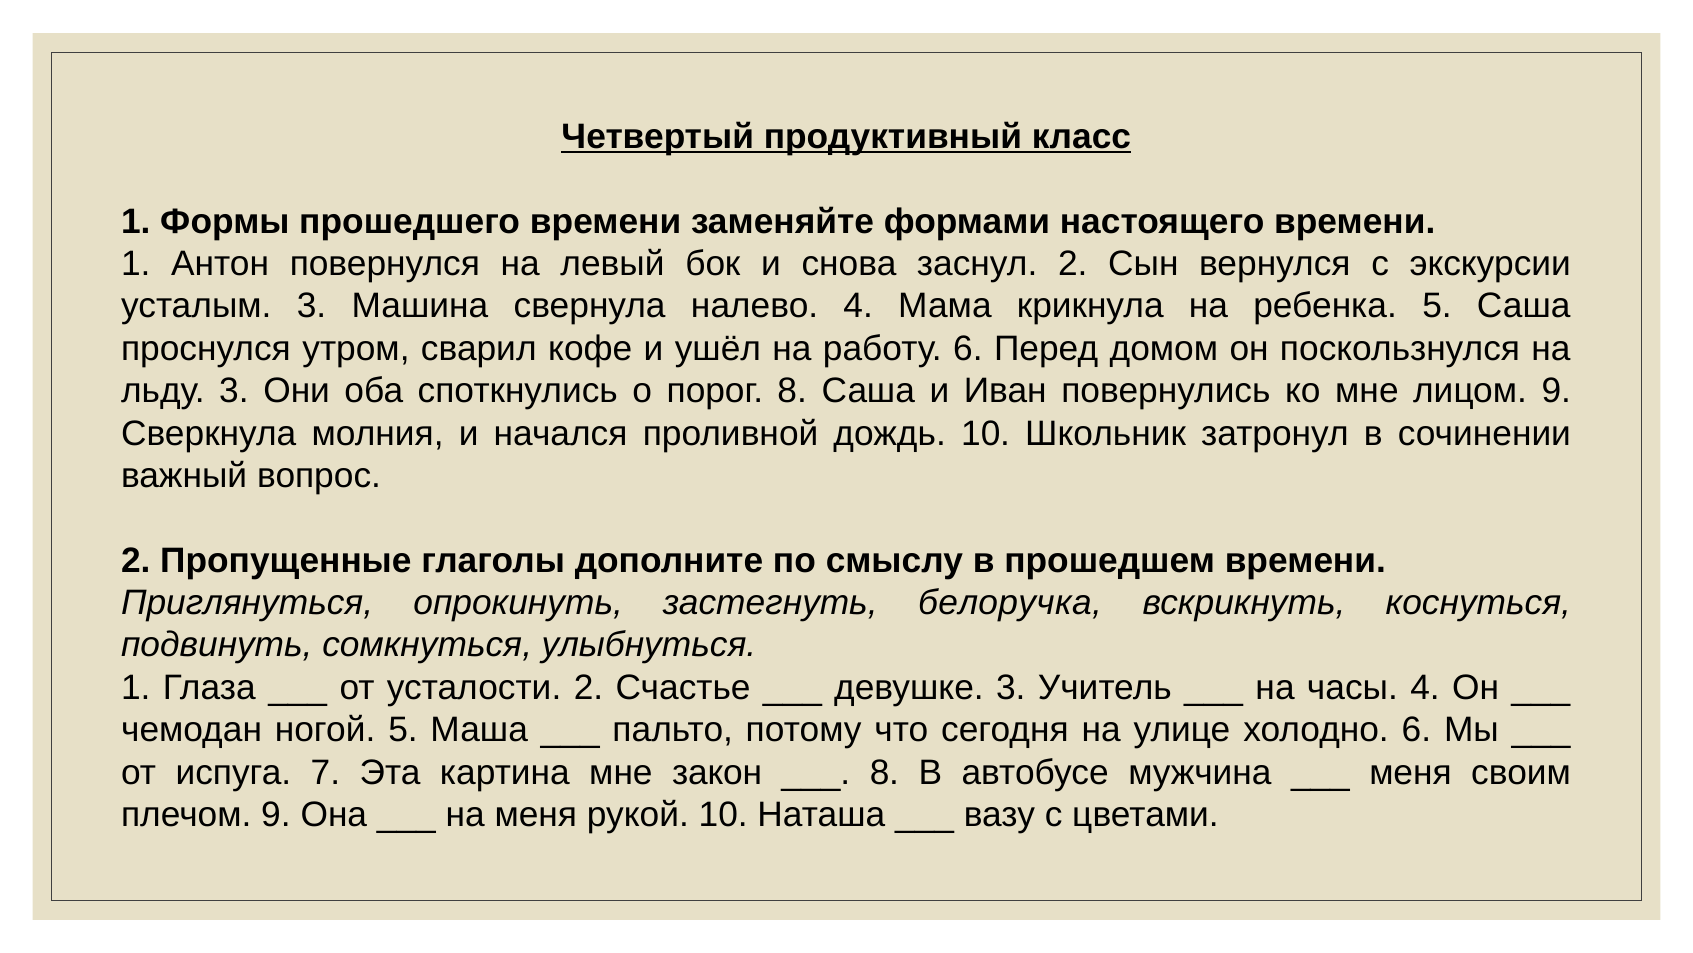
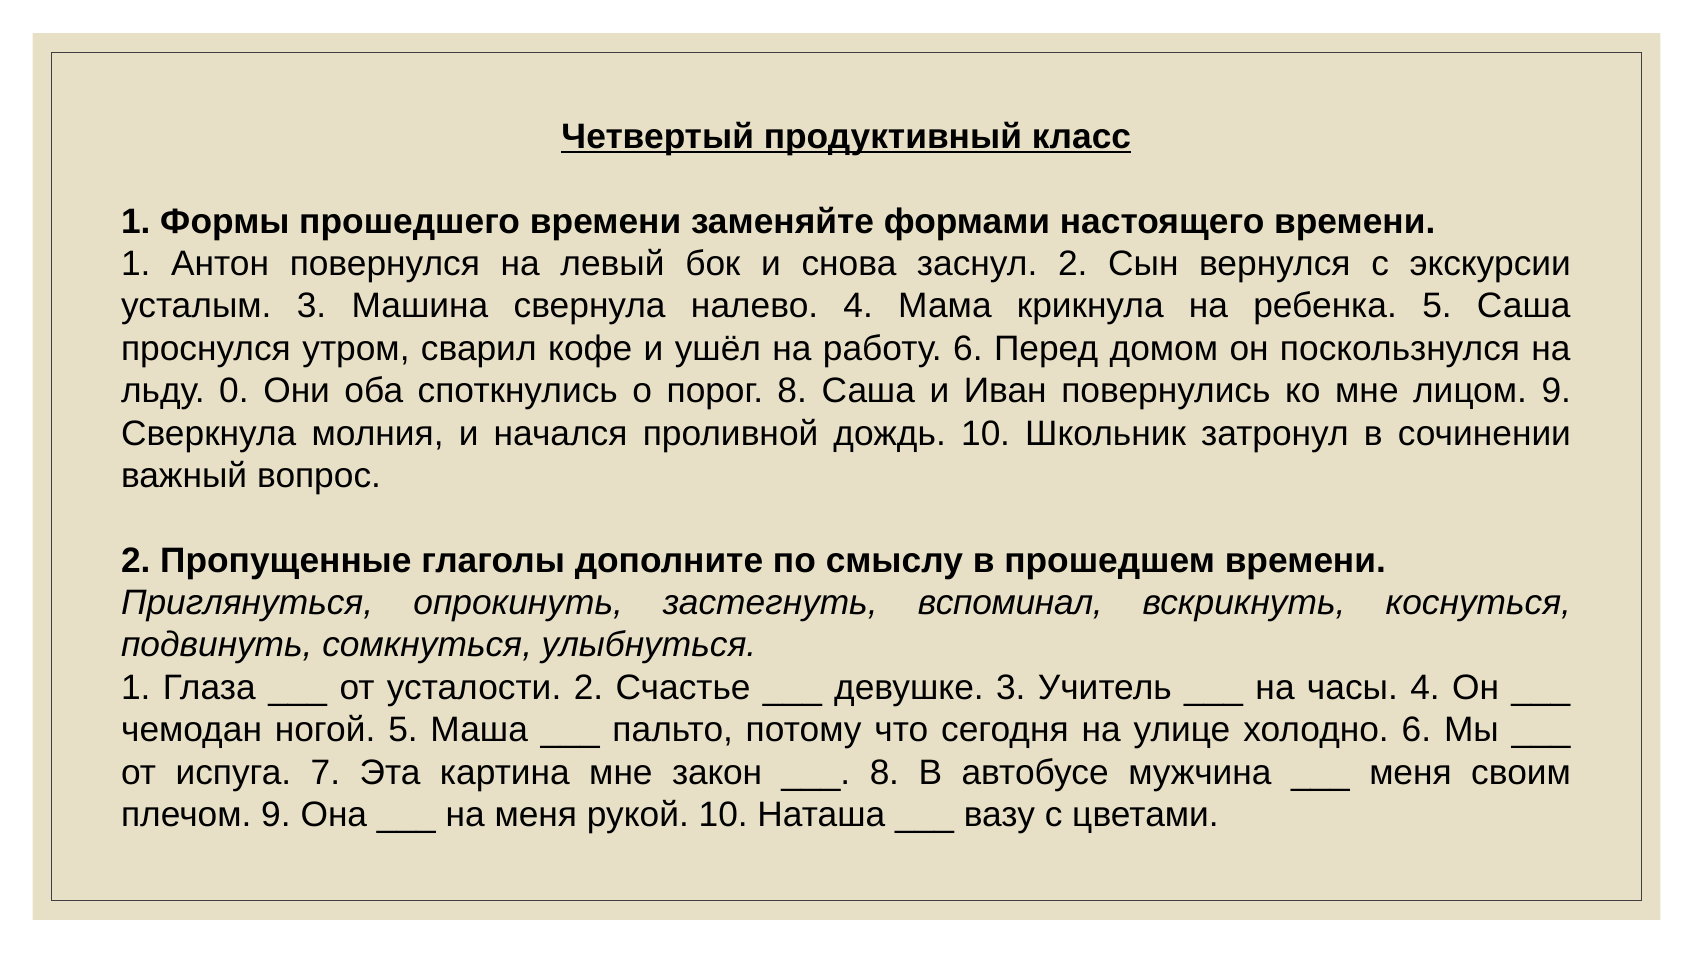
льду 3: 3 -> 0 (234, 391)
белоручка: белоручка -> вспоминал (1010, 602)
